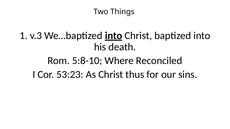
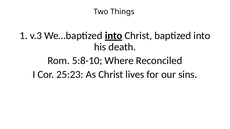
53:23: 53:23 -> 25:23 (70, 75)
thus: thus -> lives (135, 75)
